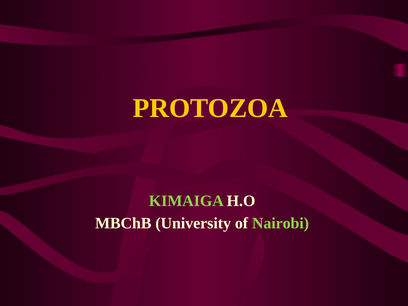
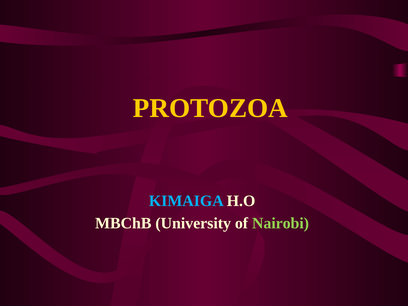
KIMAIGA colour: light green -> light blue (186, 201)
